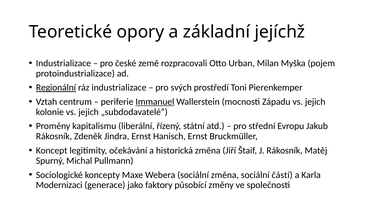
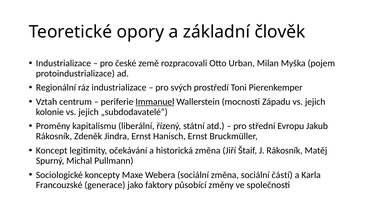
jejíchž: jejíchž -> člověk (280, 32)
Regionální underline: present -> none (56, 87)
Modernizaci: Modernizaci -> Francouzské (59, 185)
